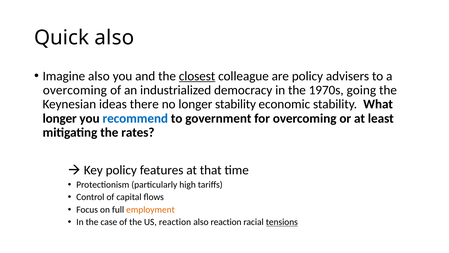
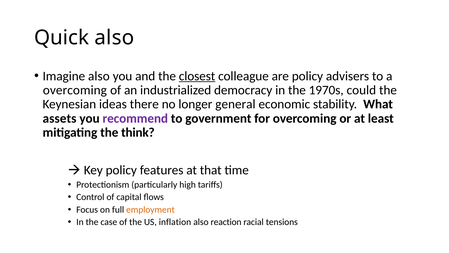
going: going -> could (361, 90)
longer stability: stability -> general (235, 104)
longer: longer -> assets (60, 118)
recommend colour: blue -> purple (135, 118)
rates: rates -> think (138, 132)
US reaction: reaction -> inflation (175, 222)
tensions underline: present -> none (282, 222)
